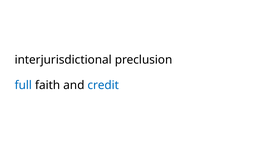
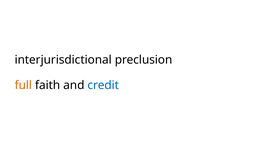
full colour: blue -> orange (23, 85)
